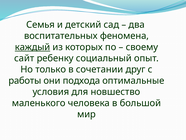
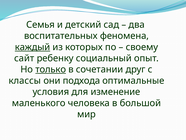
только underline: none -> present (51, 69)
работы: работы -> классы (25, 80)
новшество: новшество -> изменение (115, 92)
